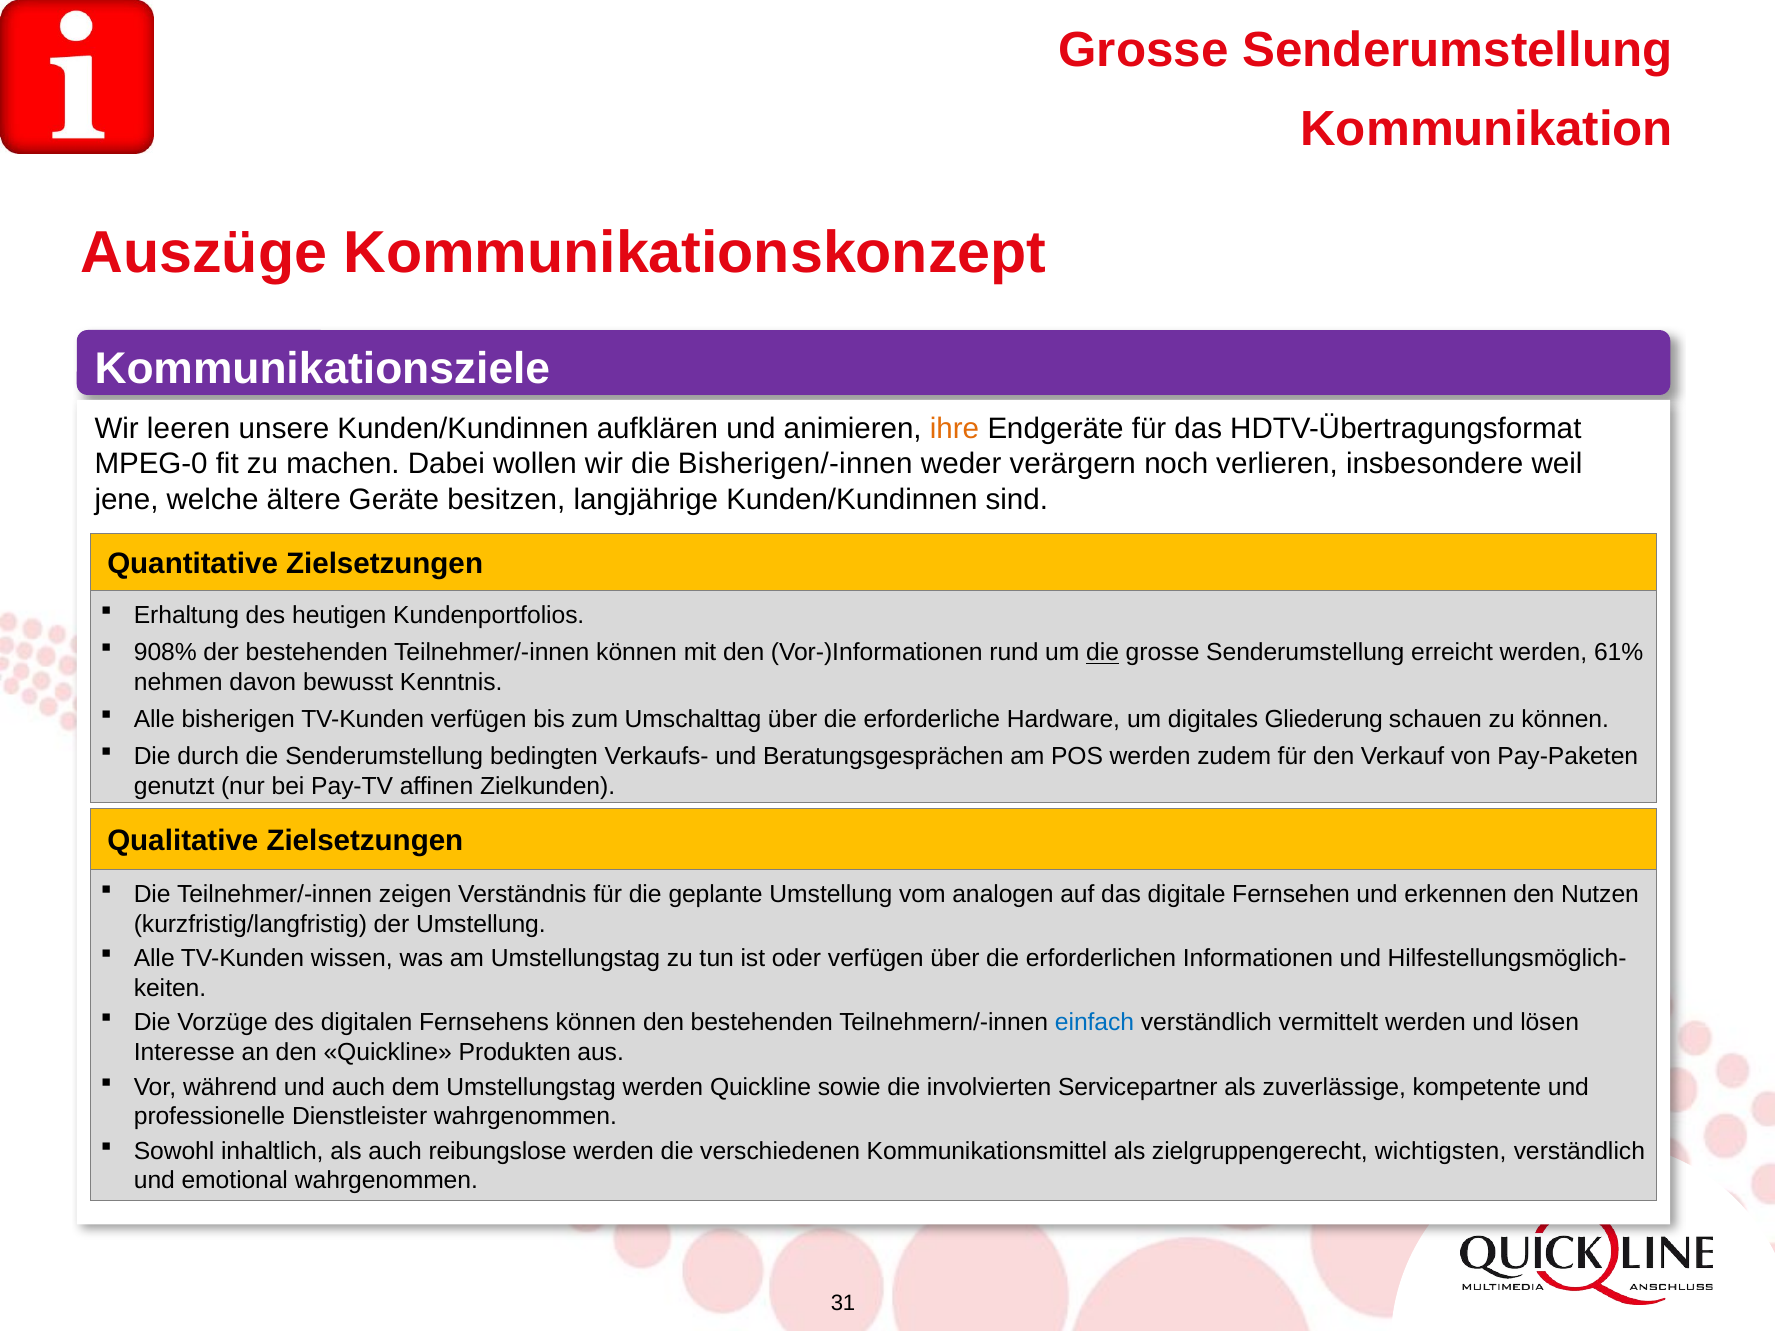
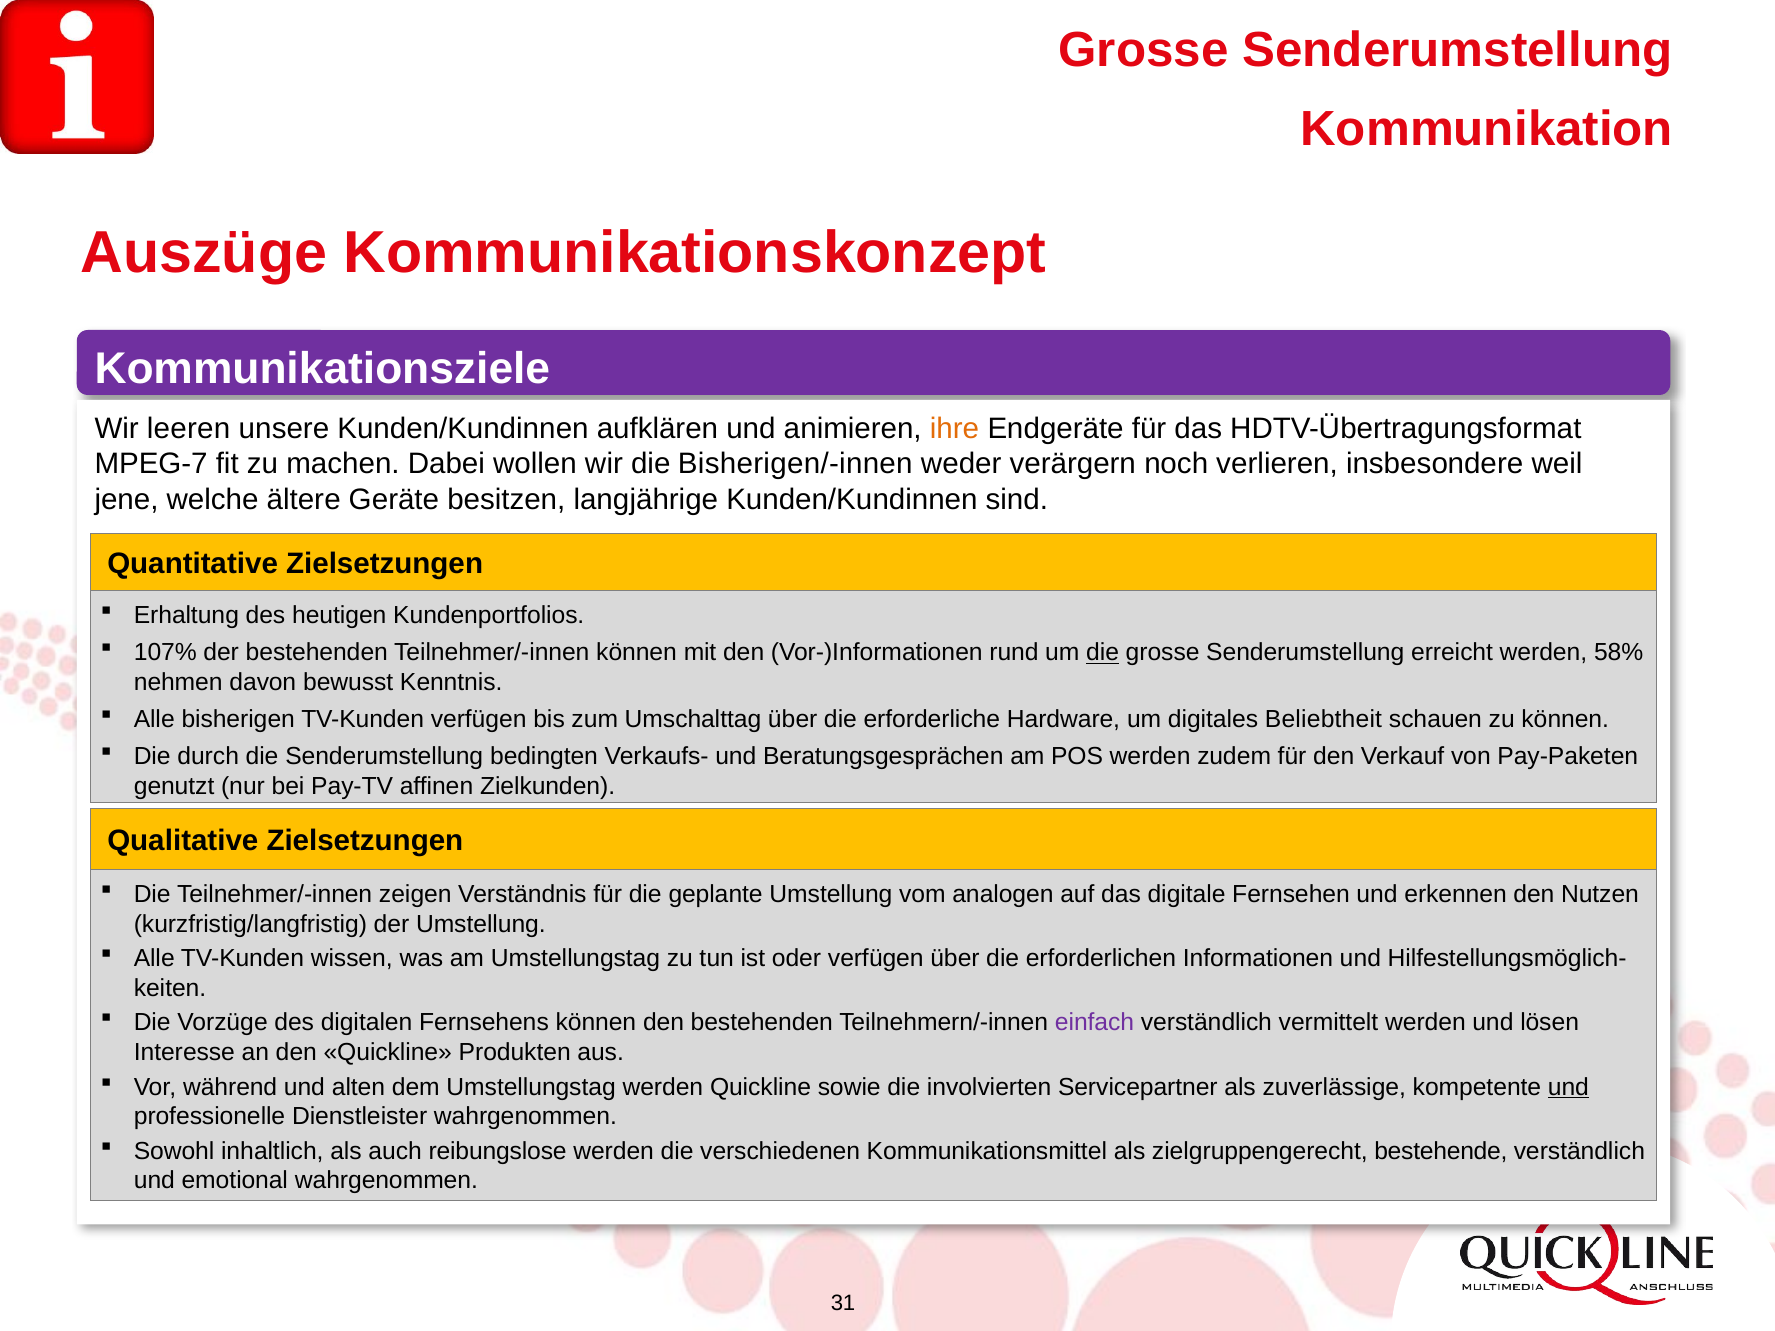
MPEG-0: MPEG-0 -> MPEG-7 (151, 464)
908%: 908% -> 107% (165, 653)
61%: 61% -> 58% (1619, 653)
Gliederung: Gliederung -> Beliebtheit (1324, 720)
einfach colour: blue -> purple (1095, 1023)
und auch: auch -> alten (358, 1087)
und underline: none -> present (1568, 1087)
wichtigsten: wichtigsten -> bestehende (1441, 1151)
